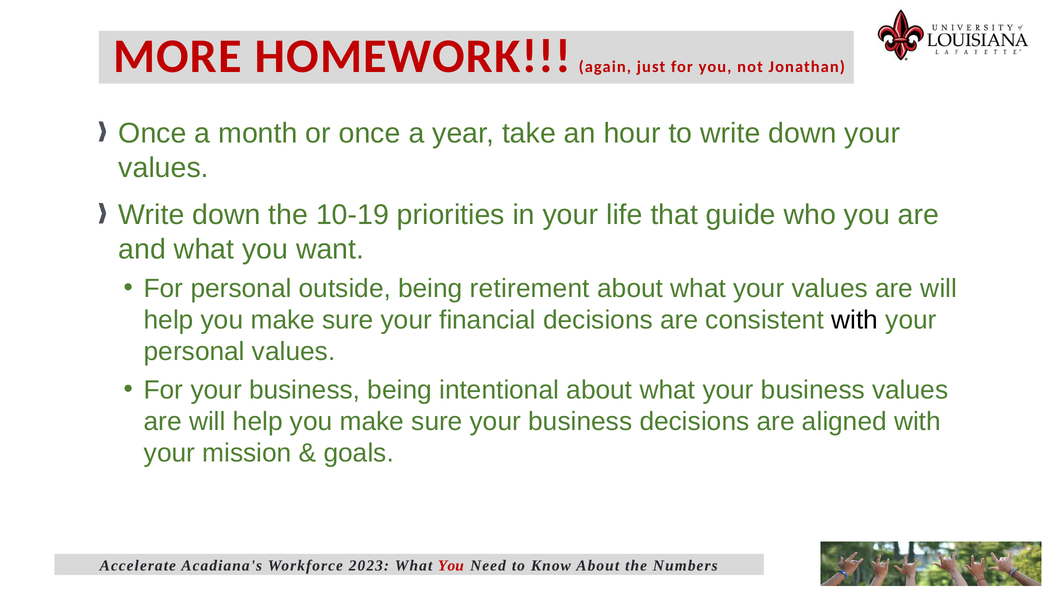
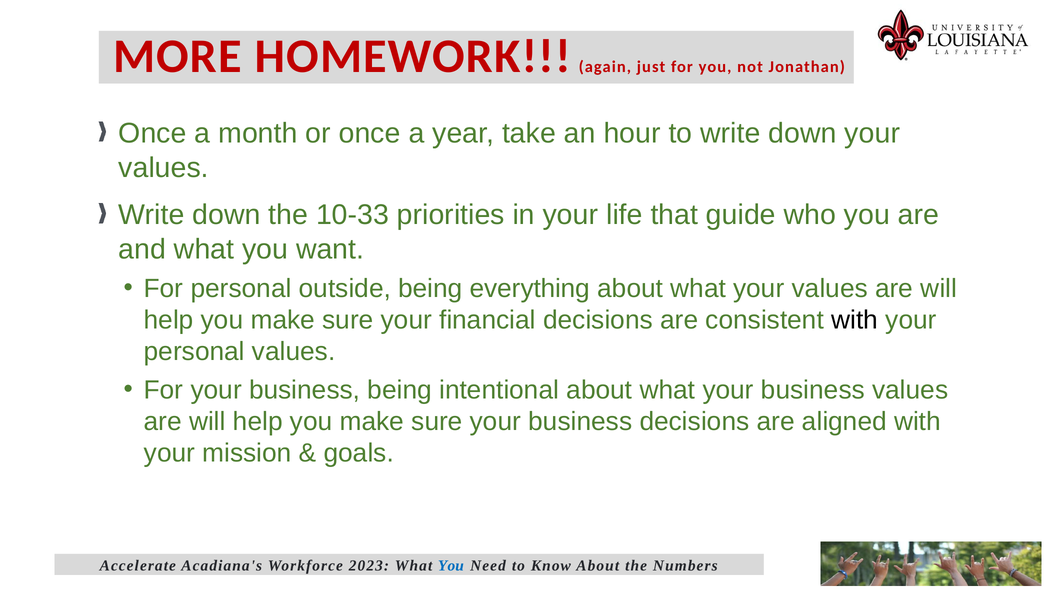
10-19: 10-19 -> 10-33 (352, 215)
retirement: retirement -> everything (530, 289)
You colour: red -> blue (451, 566)
